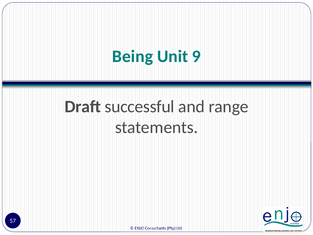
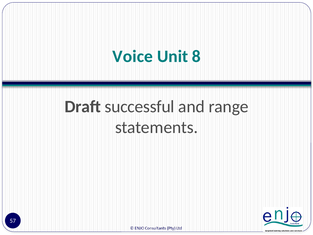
Being: Being -> Voice (133, 56)
9: 9 -> 8 (196, 56)
